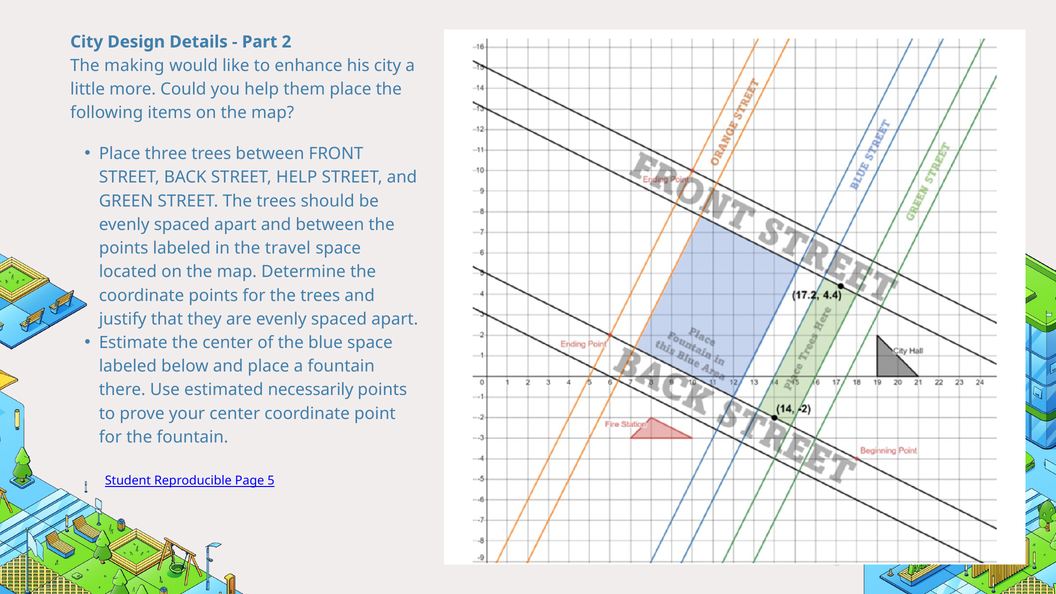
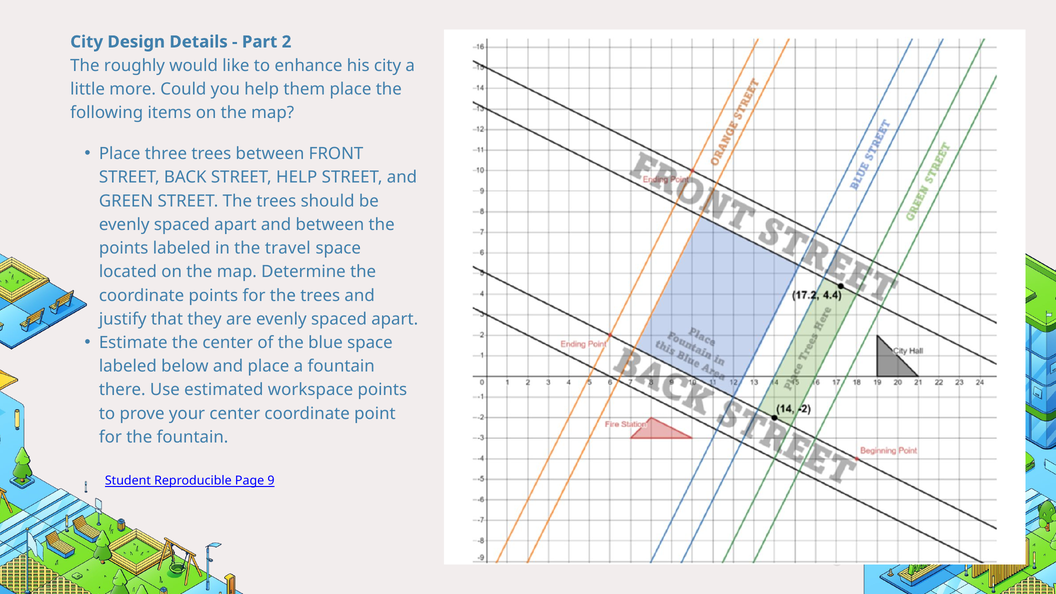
making: making -> roughly (134, 65)
necessarily: necessarily -> workspace (311, 390)
5: 5 -> 9 (271, 481)
